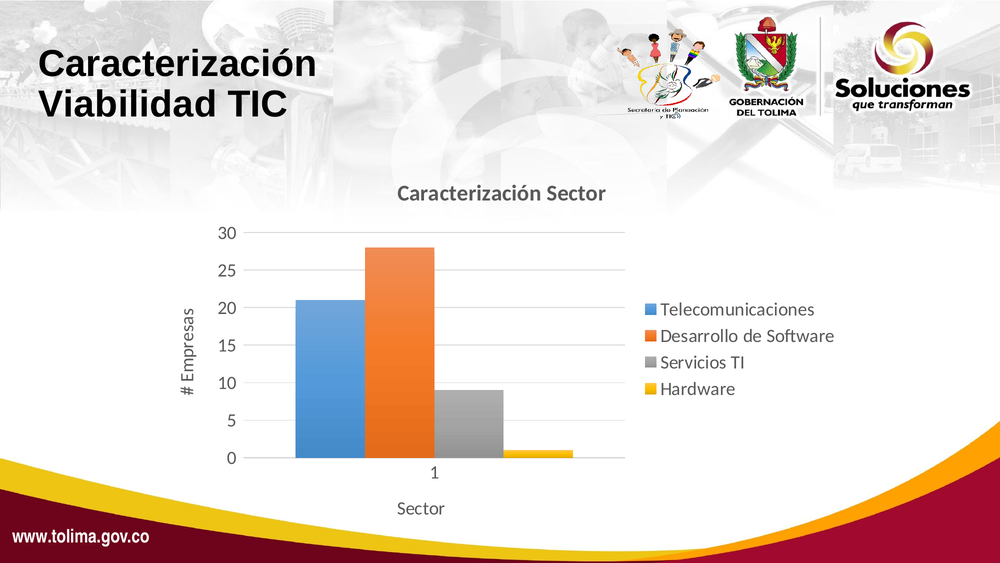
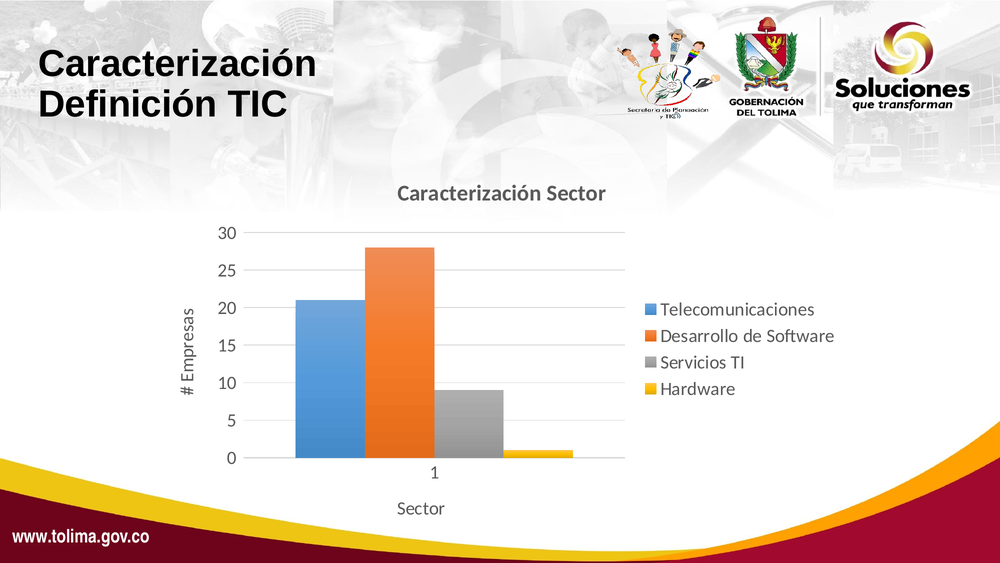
Viabilidad: Viabilidad -> Definición (128, 104)
